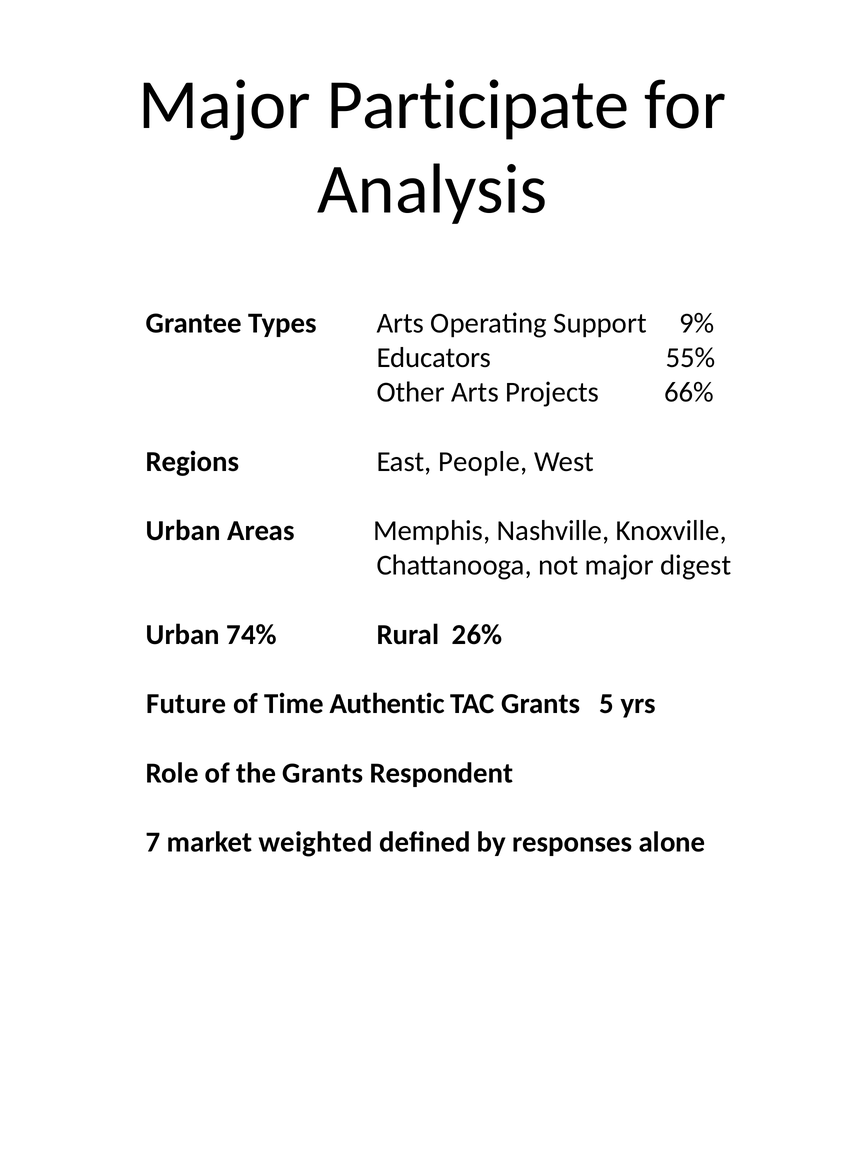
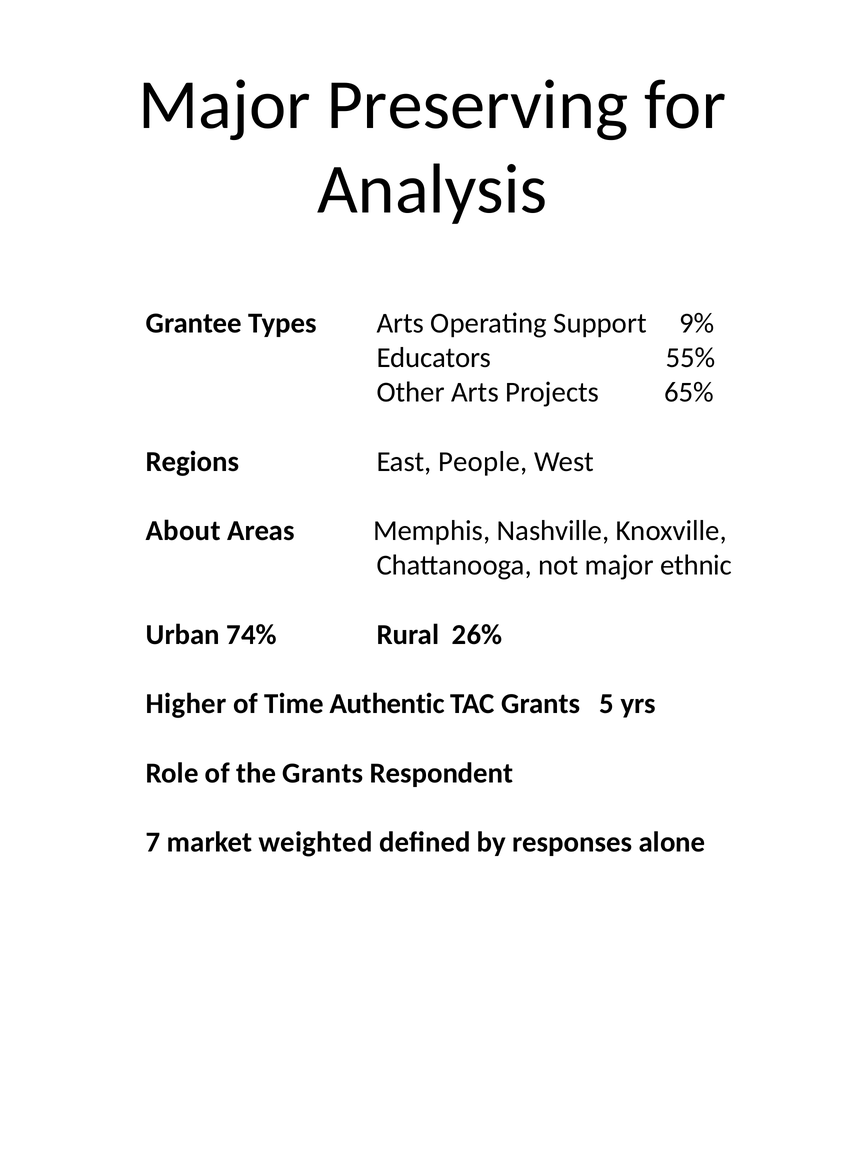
Participate: Participate -> Preserving (477, 105)
66%: 66% -> 65% (689, 392)
Urban: Urban -> About (183, 531)
digest: digest -> ethnic (696, 565)
Future: Future -> Higher (186, 704)
